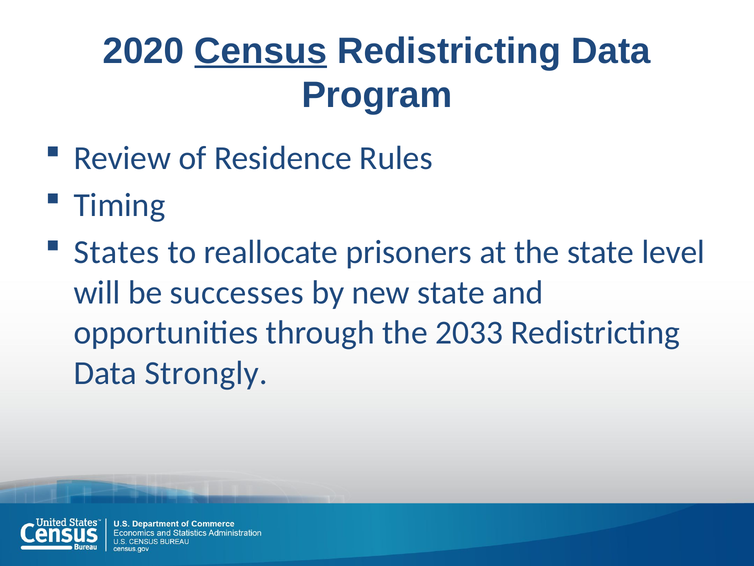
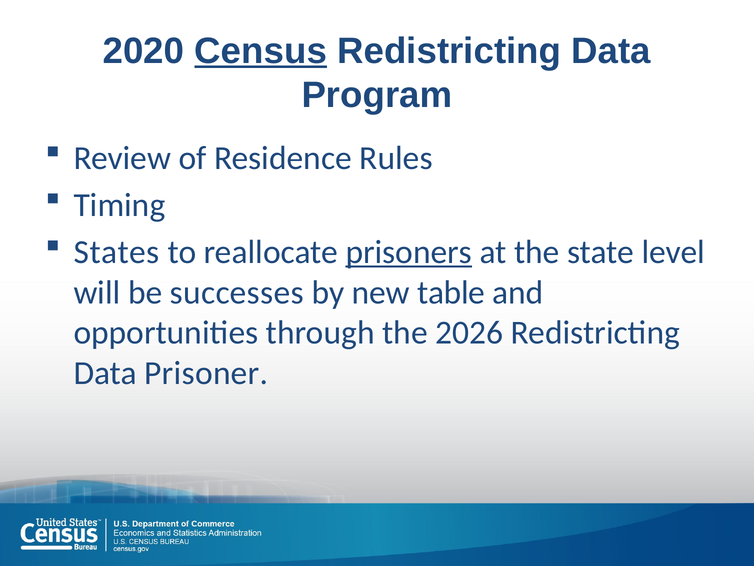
prisoners underline: none -> present (409, 252)
new state: state -> table (451, 292)
2033: 2033 -> 2026 (469, 332)
Strongly: Strongly -> Prisoner (206, 373)
